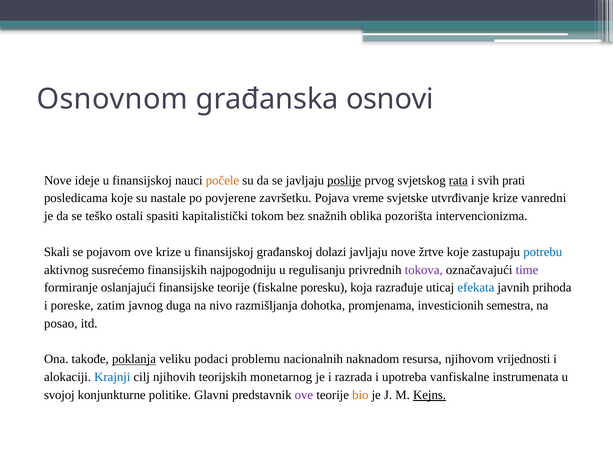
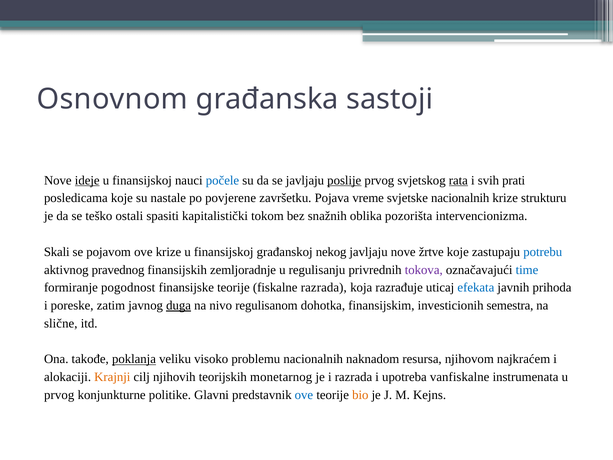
osnovi: osnovi -> sastoji (390, 99)
ideje underline: none -> present (87, 180)
počele colour: orange -> blue (222, 180)
svjetske utvrđivanje: utvrđivanje -> nacionalnih (460, 198)
vanredni: vanredni -> strukturu (544, 198)
dolazi: dolazi -> nekog (331, 252)
susrećemo: susrećemo -> pravednog (118, 270)
najpogodniju: najpogodniju -> zemljoradnje (243, 270)
time colour: purple -> blue (527, 270)
oslanjajući: oslanjajući -> pogodnost (128, 288)
fiskalne poresku: poresku -> razrada (324, 288)
duga underline: none -> present (179, 305)
razmišljanja: razmišljanja -> regulisanom (266, 305)
promjenama: promjenama -> finansijskim (381, 305)
posao: posao -> slične (61, 323)
podaci: podaci -> visoko (211, 359)
vrijednosti: vrijednosti -> najkraćem (524, 359)
Krajnji colour: blue -> orange (112, 377)
svojoj: svojoj -> prvog (59, 395)
ove colour: purple -> blue (304, 395)
Kejns underline: present -> none (430, 395)
